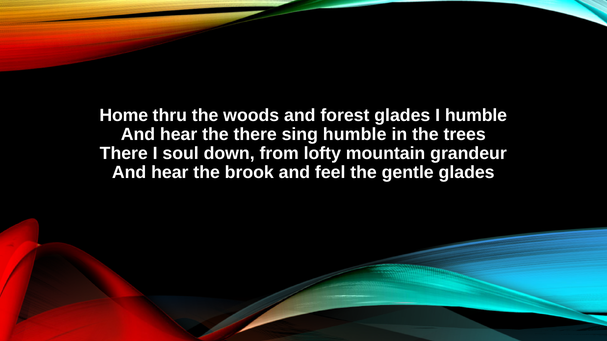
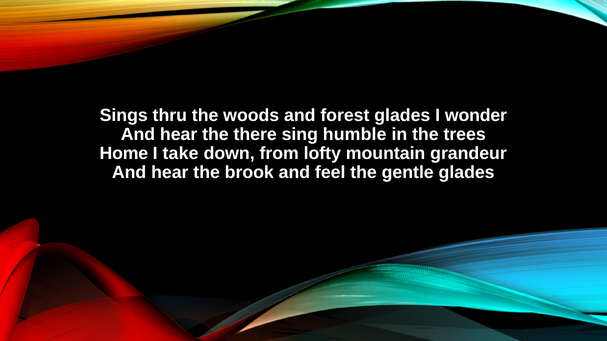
Home: Home -> Sings (124, 115)
I humble: humble -> wonder (476, 115)
There: There -> Home (124, 154)
soul: soul -> take (181, 154)
